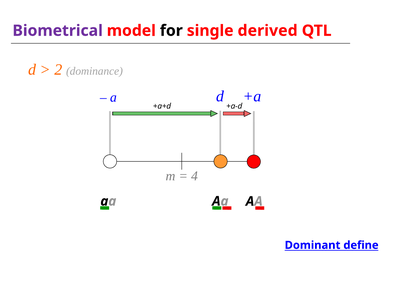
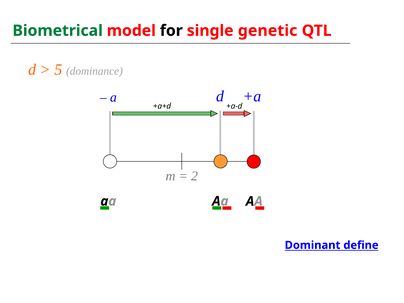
Biometrical colour: purple -> green (58, 31)
derived: derived -> genetic (268, 31)
2: 2 -> 5 (58, 70)
4: 4 -> 2 (195, 176)
